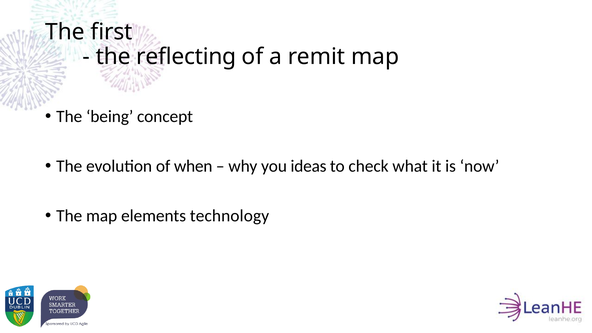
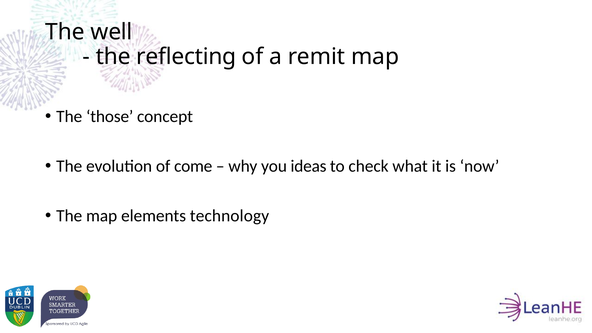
first: first -> well (112, 32)
being: being -> those (110, 117)
when: when -> come (193, 166)
